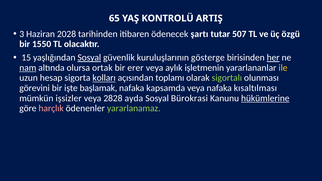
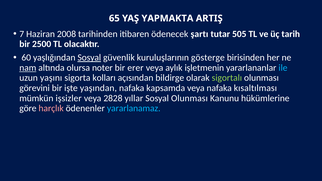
KONTROLÜ: KONTROLÜ -> YAPMAKTA (167, 18)
3: 3 -> 7 (22, 34)
2028: 2028 -> 2008 (67, 34)
507: 507 -> 505 (239, 34)
özgü: özgü -> tarih (291, 34)
1550: 1550 -> 2500 (42, 44)
15: 15 -> 60 (26, 58)
her underline: present -> none (273, 58)
ortak: ortak -> noter (102, 68)
ile colour: yellow -> light blue (283, 68)
hesap: hesap -> yaşını (51, 78)
kolları underline: present -> none (104, 78)
toplamı: toplamı -> bildirge (170, 78)
başlamak: başlamak -> yaşından (98, 88)
ayda: ayda -> yıllar (134, 98)
Sosyal Bürokrasi: Bürokrasi -> Olunması (189, 98)
hükümlerine underline: present -> none (265, 98)
yararlanamaz colour: light green -> light blue (134, 108)
